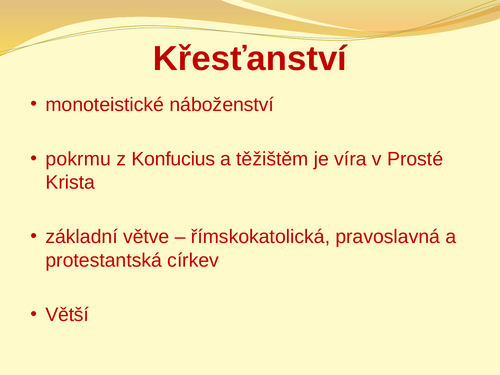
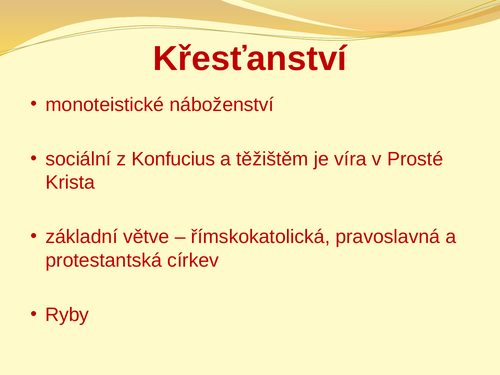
pokrmu: pokrmu -> sociální (78, 159)
Větší: Větší -> Ryby (67, 315)
